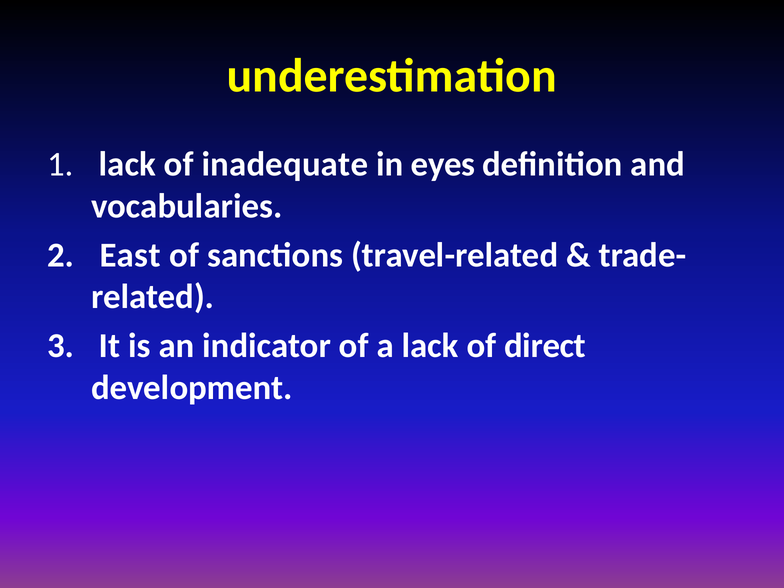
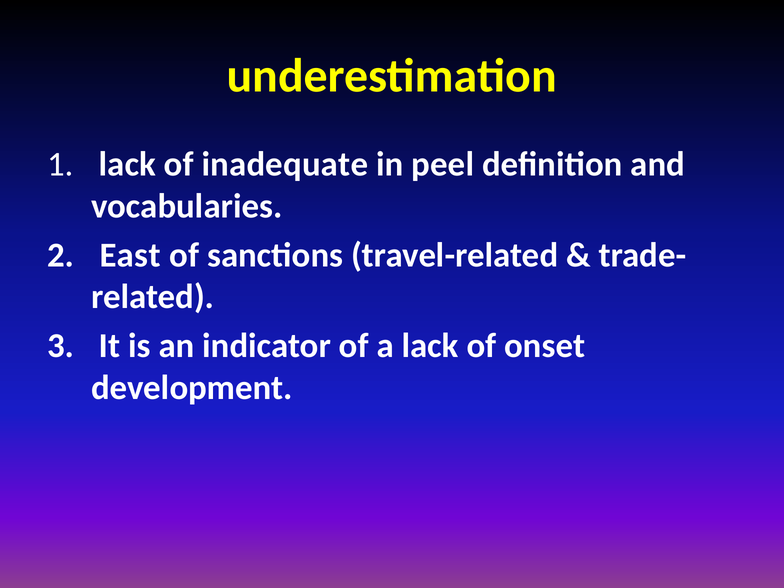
eyes: eyes -> peel (443, 164)
direct: direct -> onset (545, 346)
